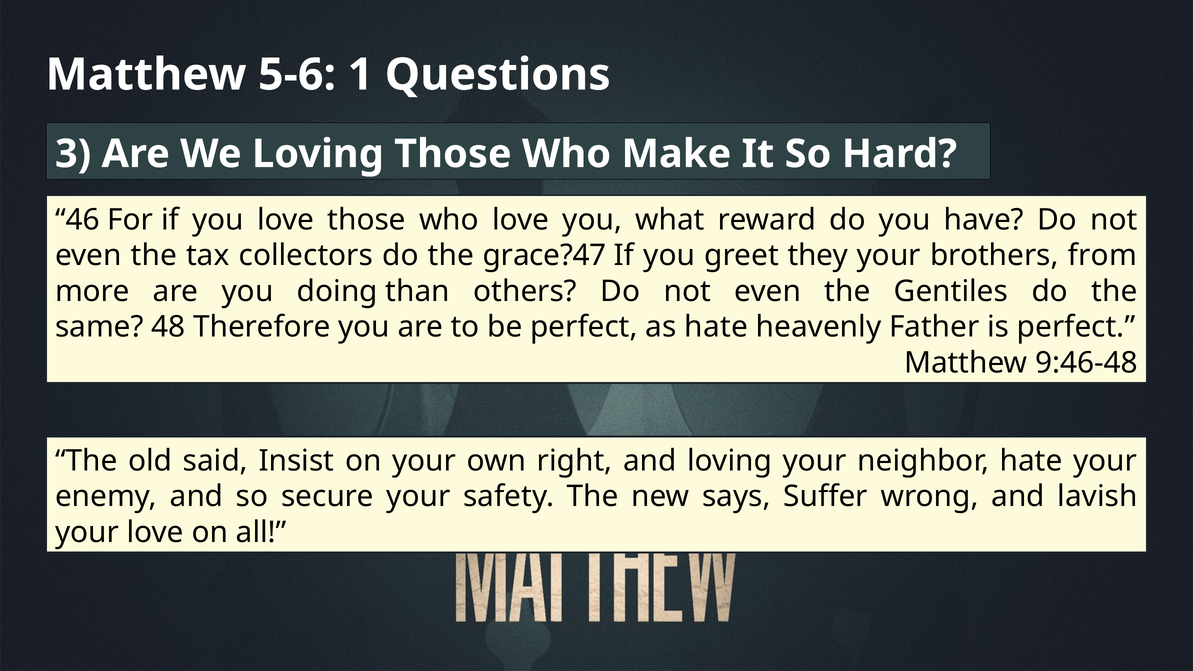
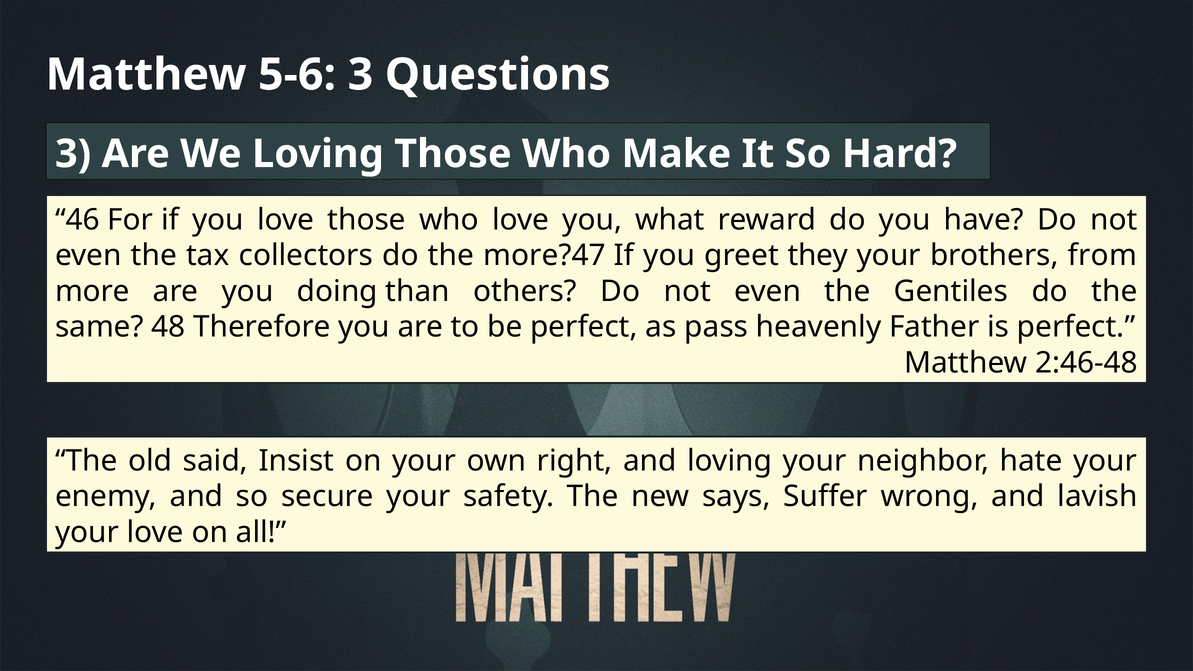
5-6 1: 1 -> 3 (360, 75)
grace?47: grace?47 -> more?47 (545, 256)
as hate: hate -> pass (716, 327)
9:46-48: 9:46-48 -> 2:46-48 (1087, 363)
